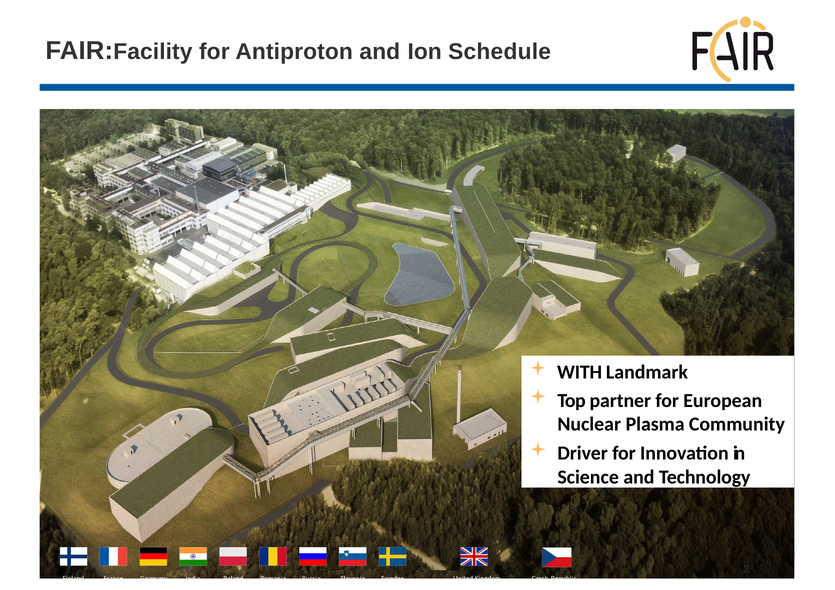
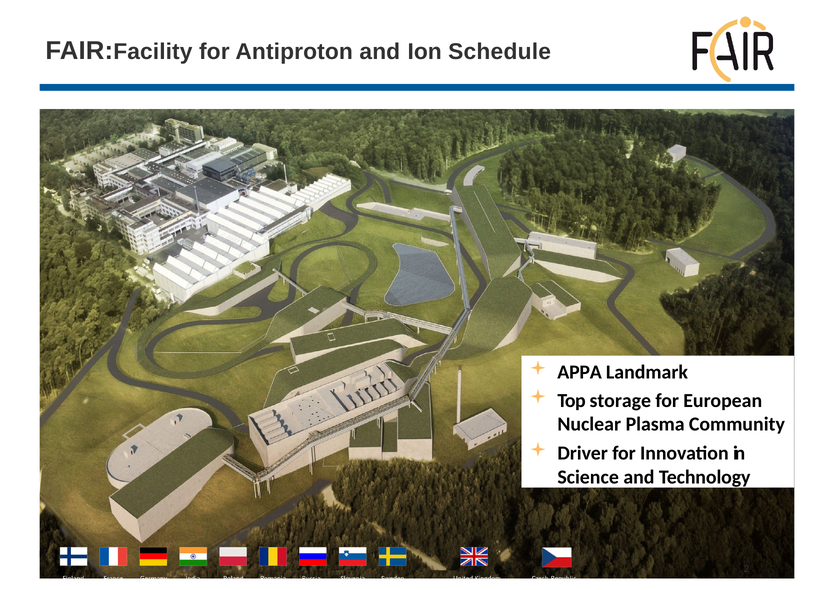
WITH: WITH -> APPA (580, 372)
partner: partner -> storage (620, 401)
